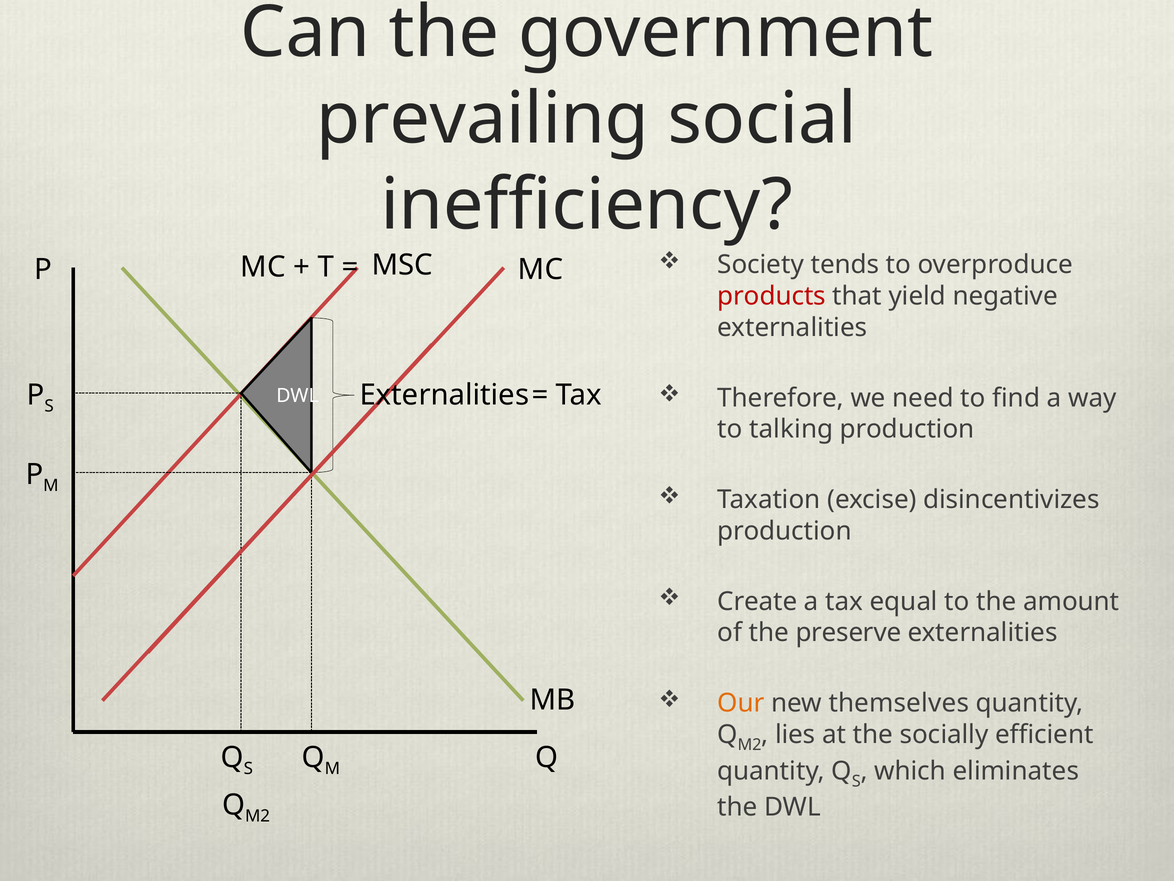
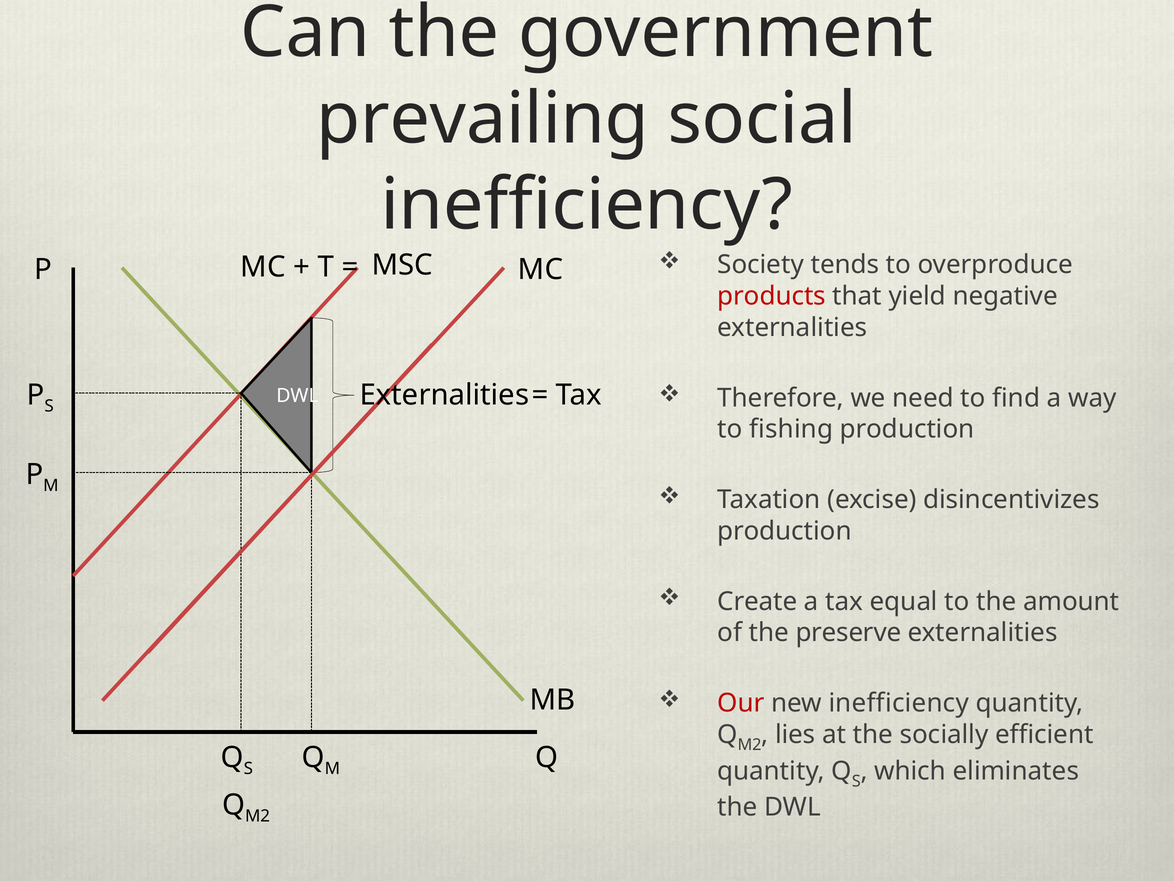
talking: talking -> fishing (791, 429)
Our colour: orange -> red (741, 703)
new themselves: themselves -> inefficiency (899, 703)
